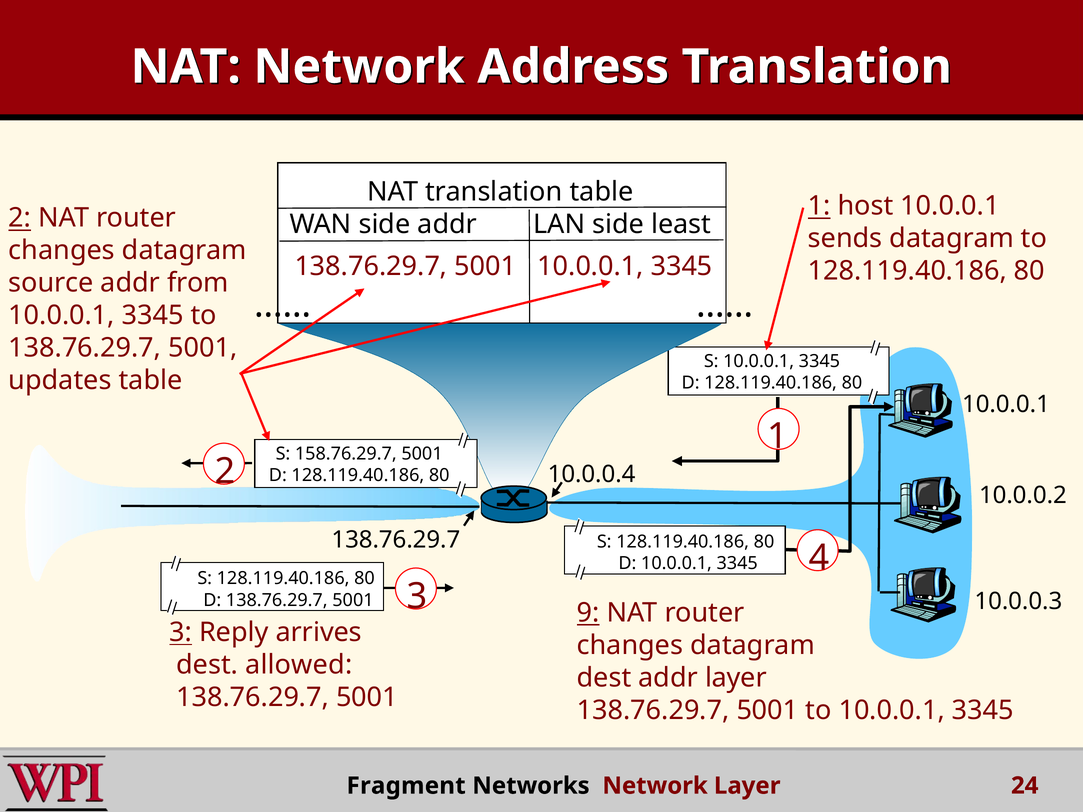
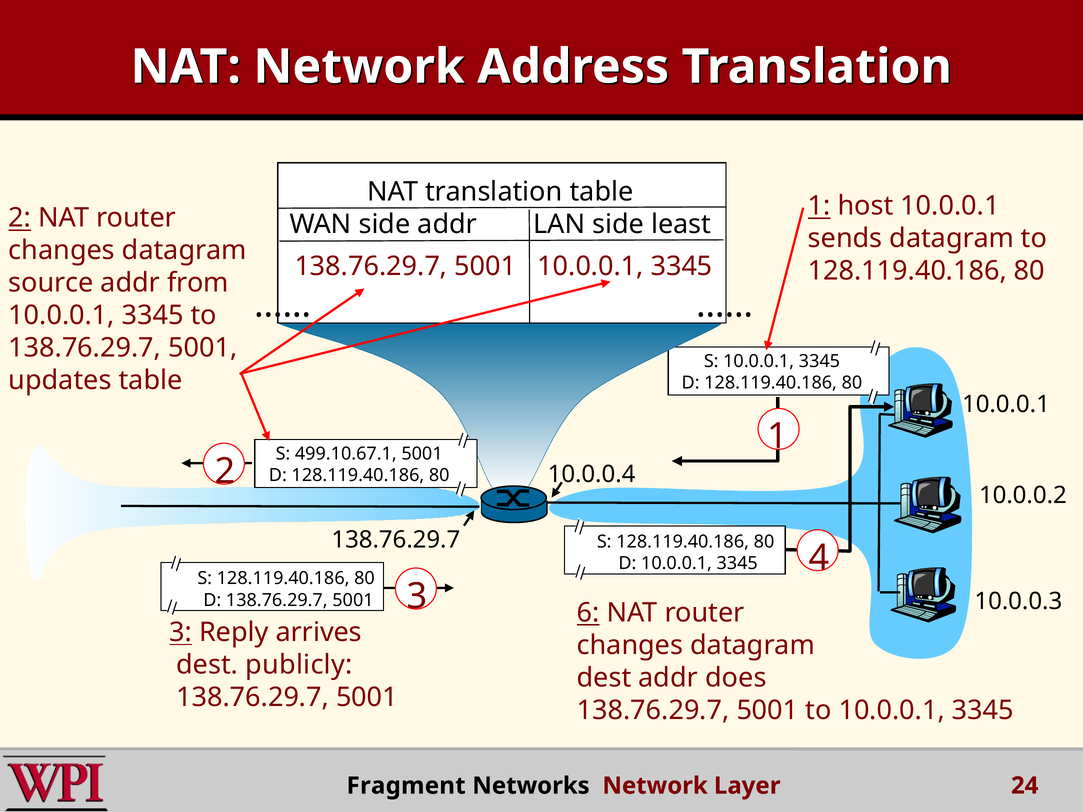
158.76.29.7: 158.76.29.7 -> 499.10.67.1 (346, 454)
9: 9 -> 6 (588, 613)
allowed: allowed -> publicly (299, 665)
addr layer: layer -> does (736, 678)
